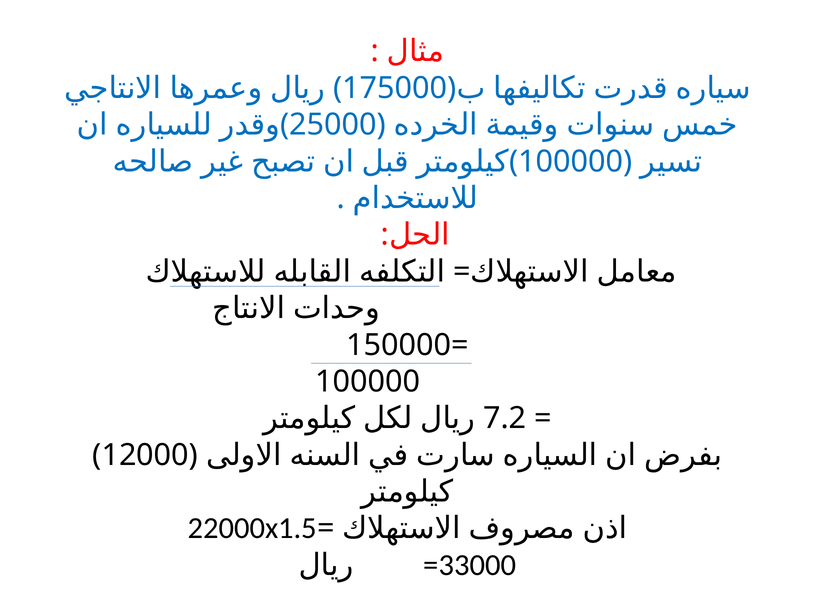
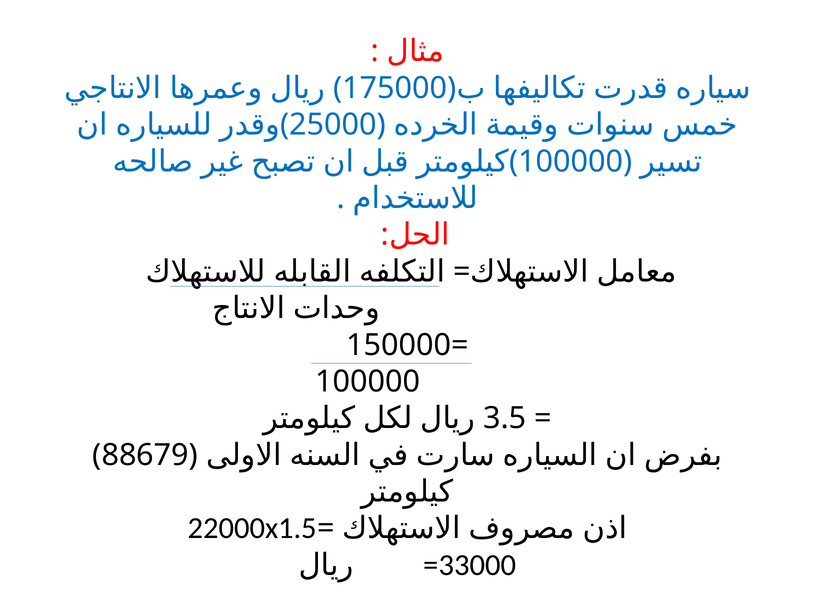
7.2: 7.2 -> 3.5 (505, 418)
12000: 12000 -> 88679 (145, 455)
